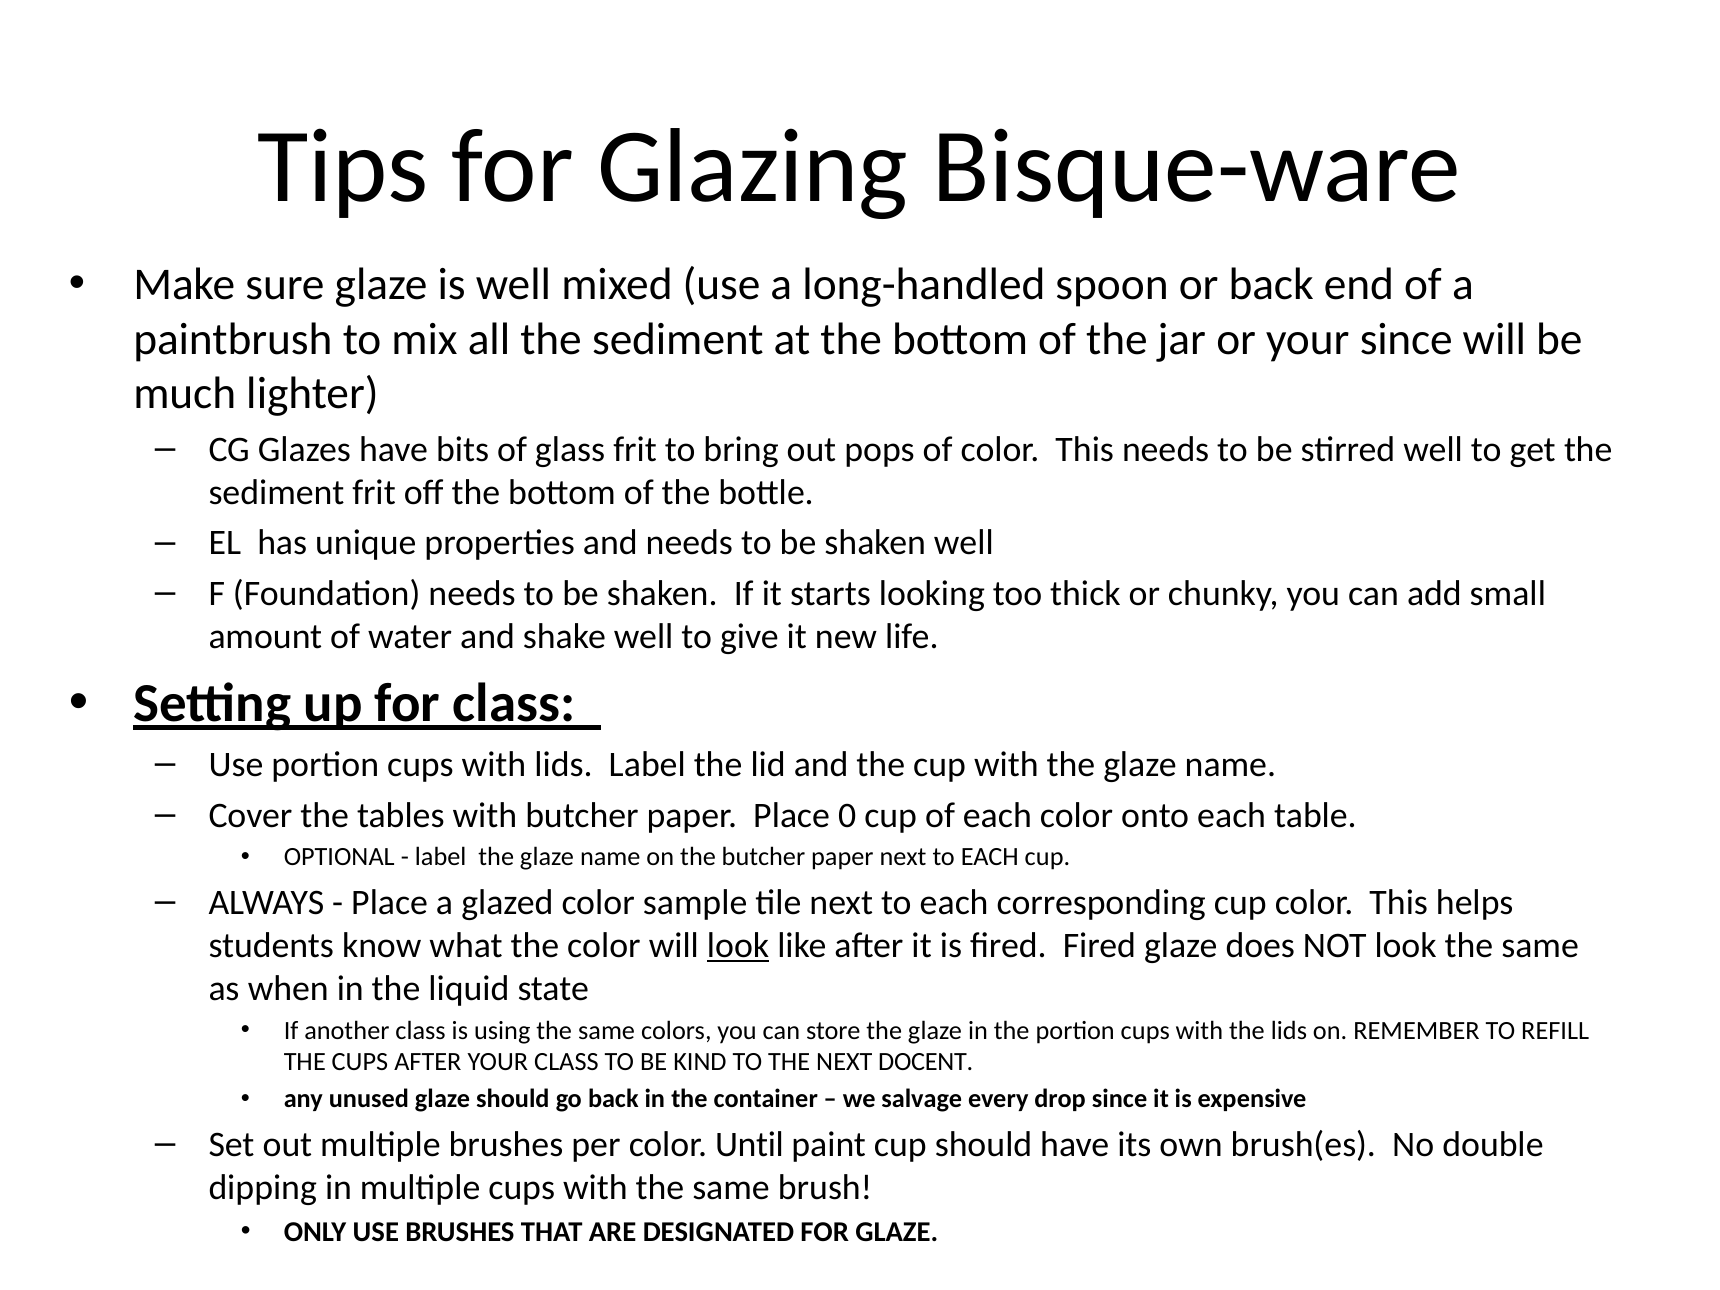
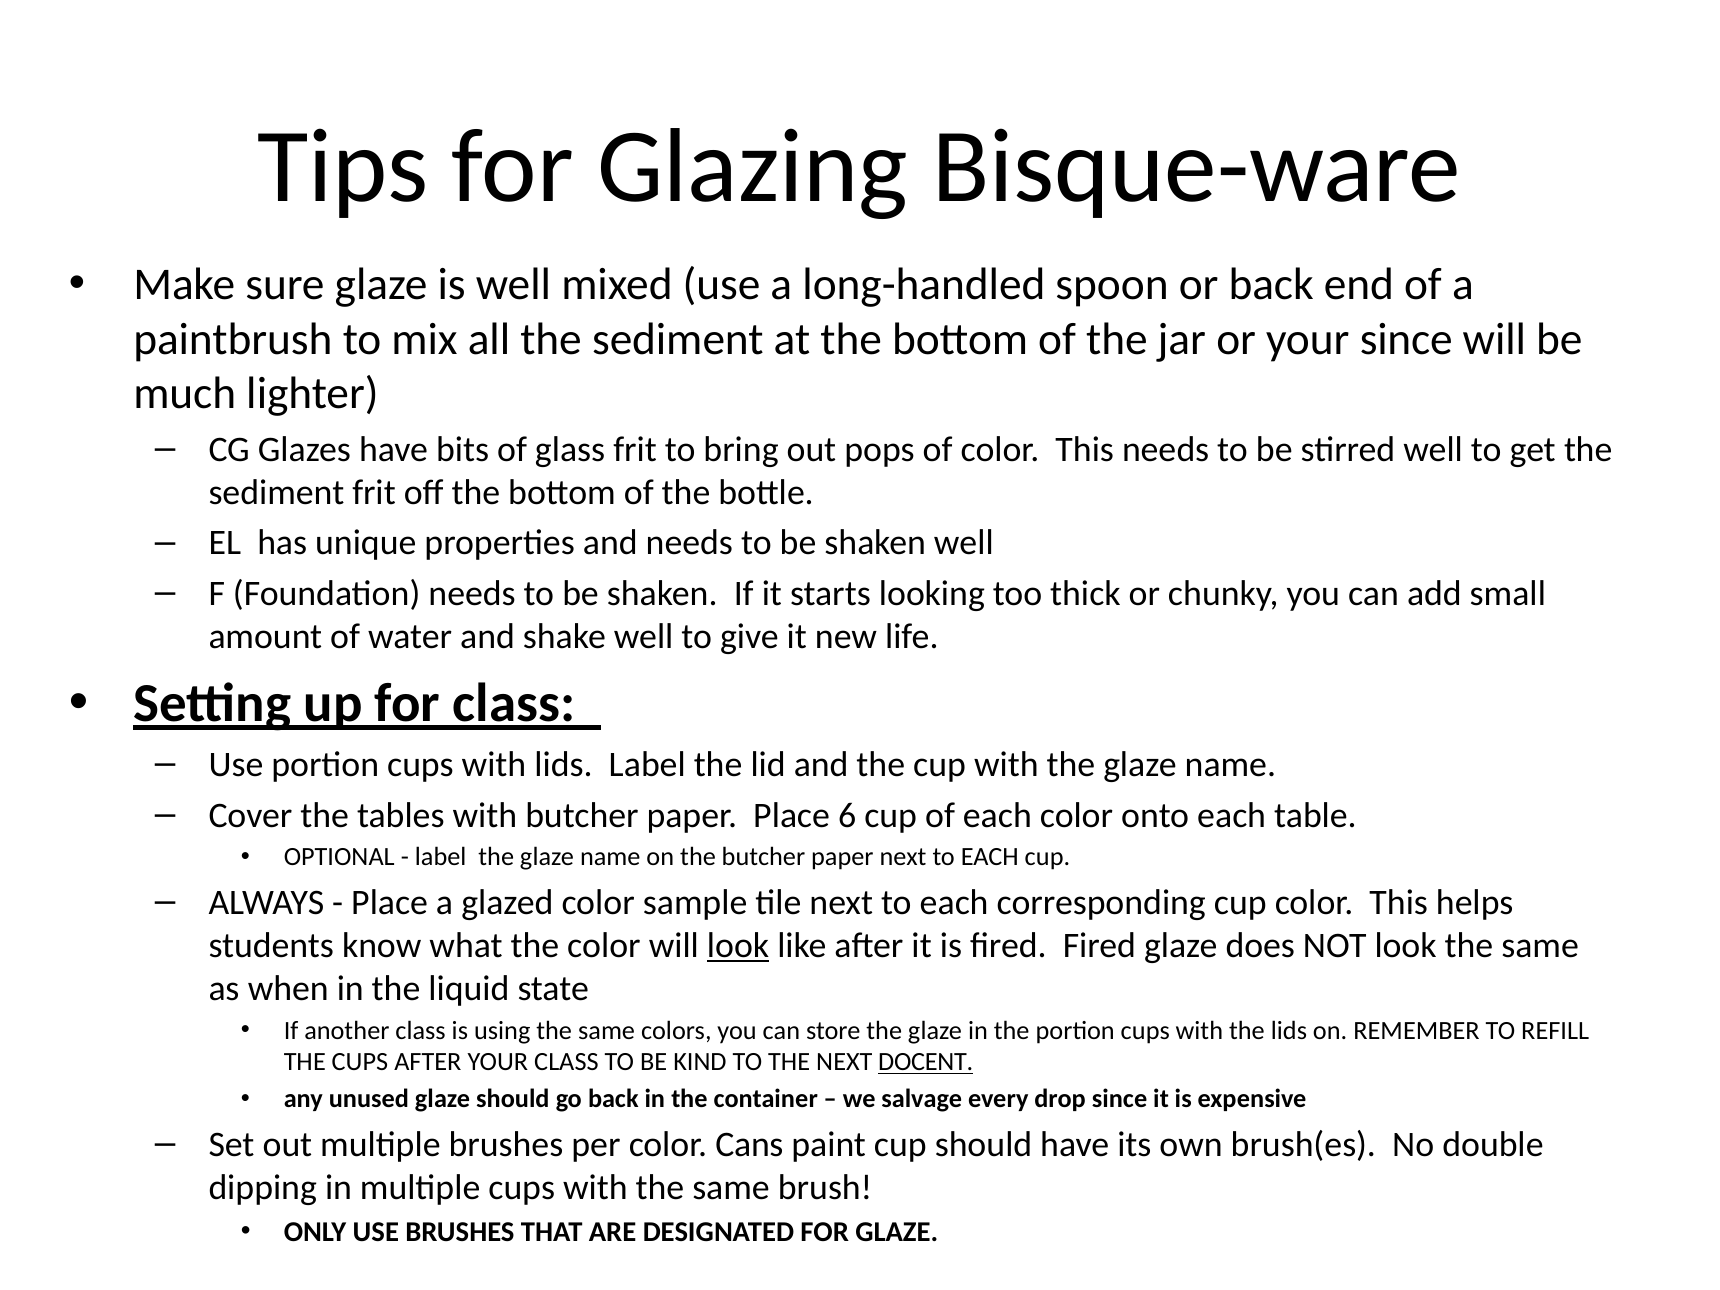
0: 0 -> 6 (847, 815)
DOCENT underline: none -> present (926, 1062)
Until: Until -> Cans (749, 1145)
